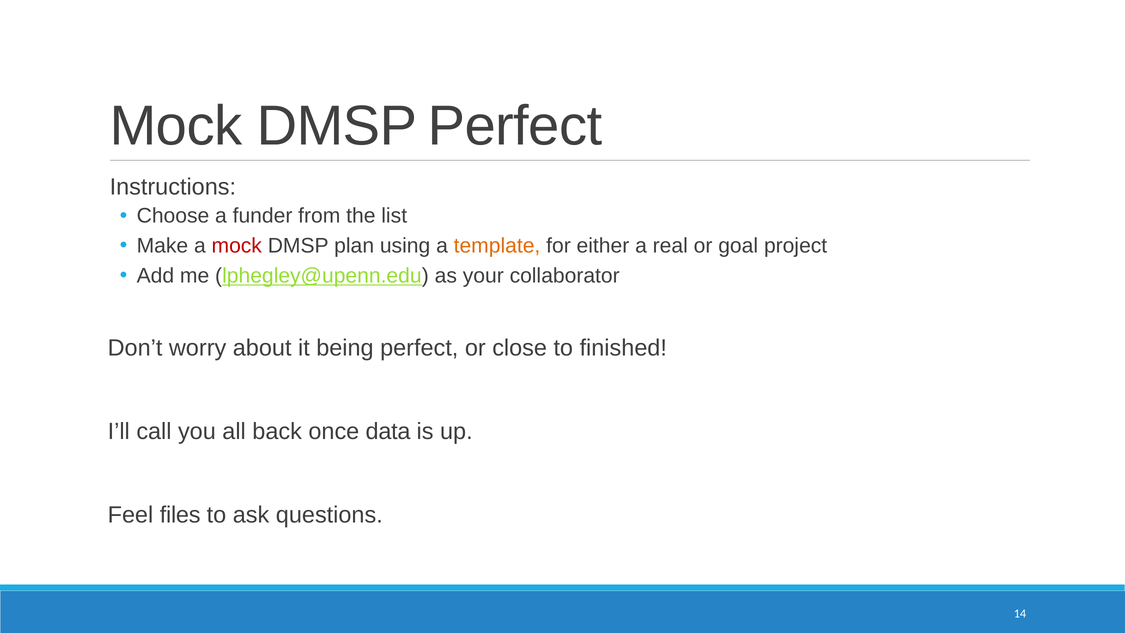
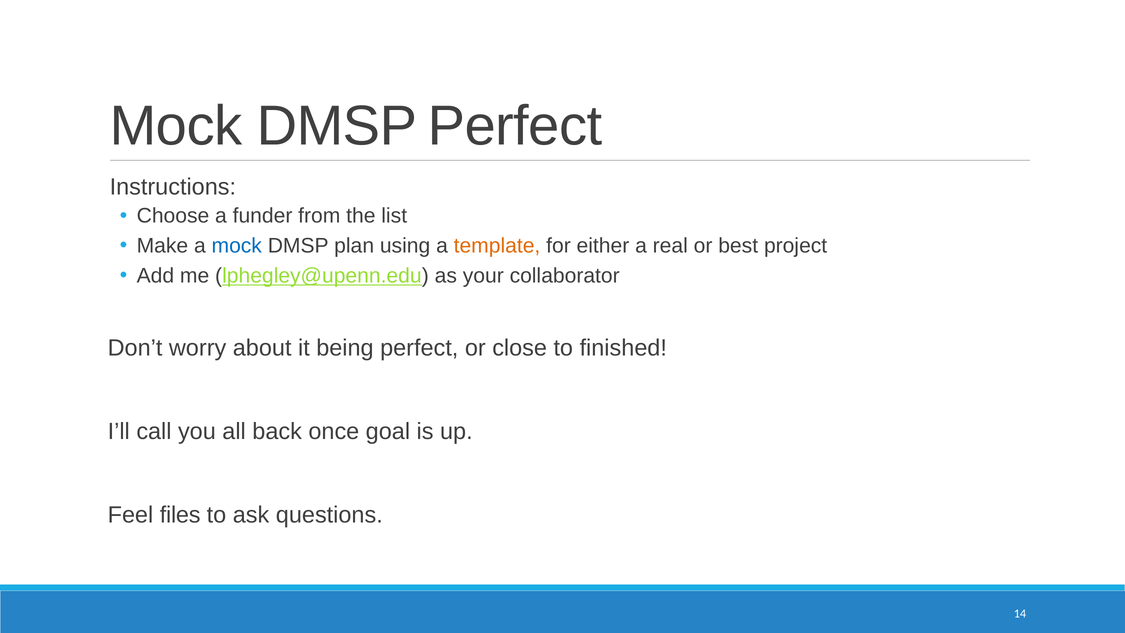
mock colour: red -> blue (237, 246)
goal: goal -> best (738, 246)
data: data -> goal (388, 432)
